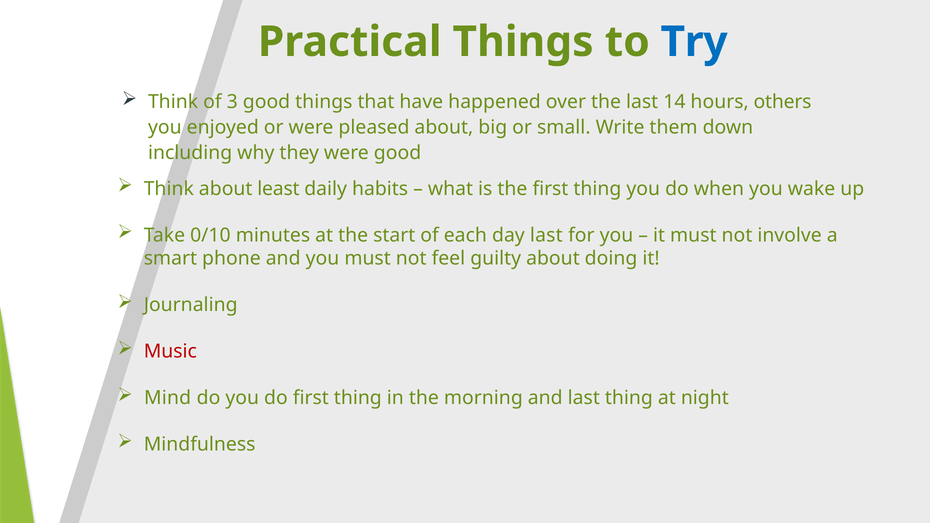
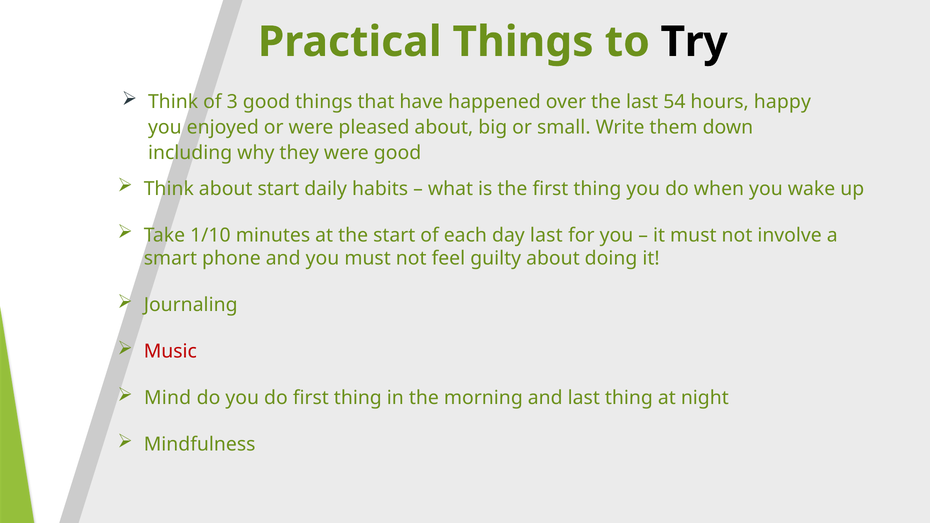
Try colour: blue -> black (694, 42)
14: 14 -> 54 (674, 102)
others: others -> happy (782, 102)
about least: least -> start (278, 189)
0/10: 0/10 -> 1/10 (210, 235)
